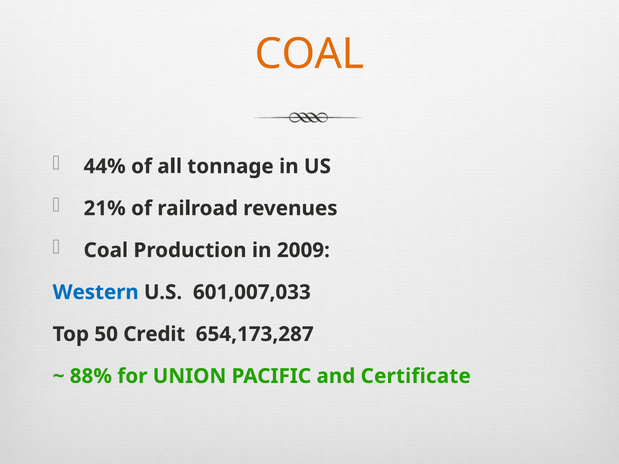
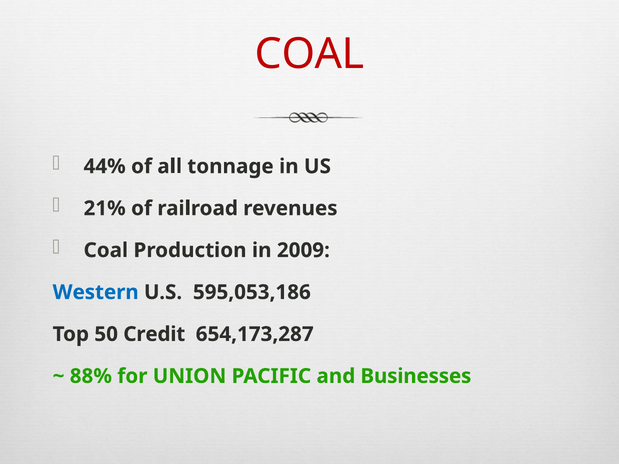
COAL colour: orange -> red (310, 54)
601,007,033: 601,007,033 -> 595,053,186 (252, 292)
Certificate: Certificate -> Businesses (416, 376)
